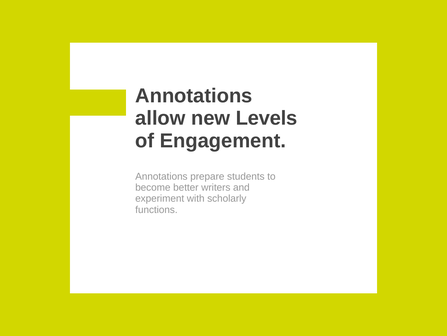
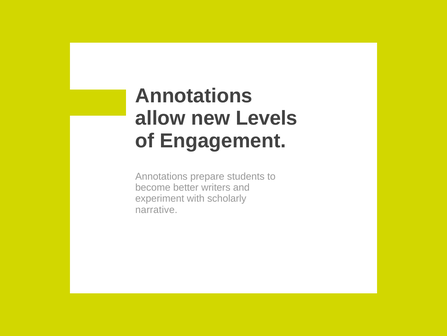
functions: functions -> narrative (156, 209)
